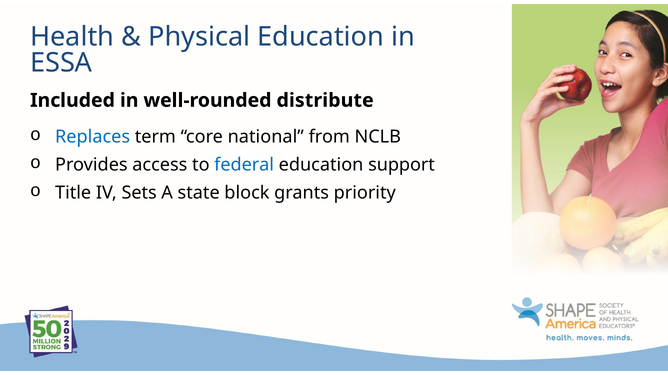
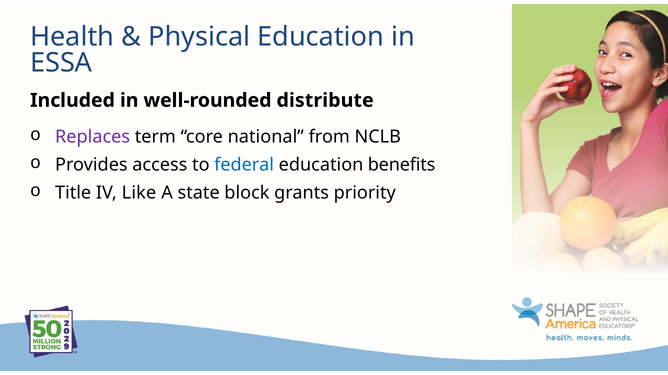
Replaces colour: blue -> purple (93, 137)
support: support -> benefits (402, 165)
Sets: Sets -> Like (139, 193)
